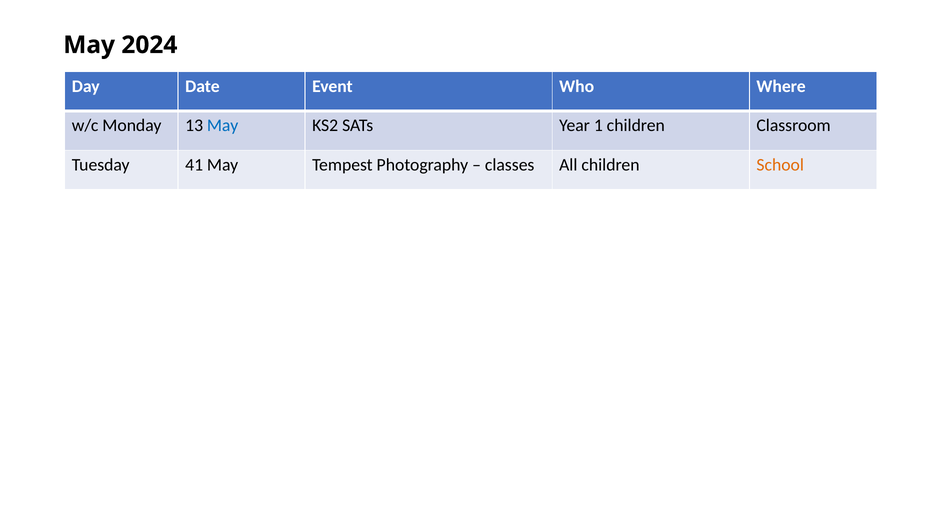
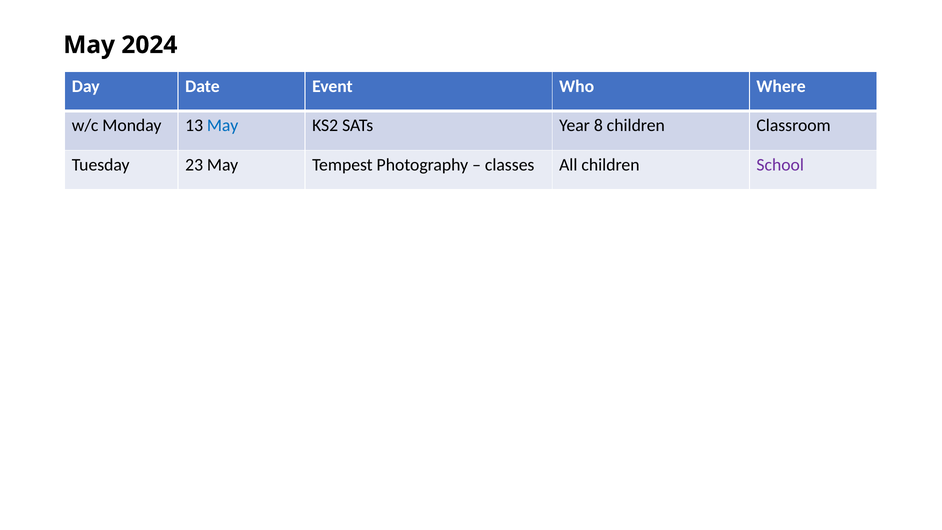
1: 1 -> 8 (598, 126)
41: 41 -> 23 (194, 165)
School colour: orange -> purple (780, 165)
